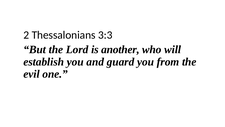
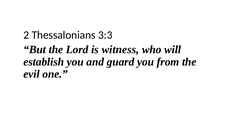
another: another -> witness (120, 49)
